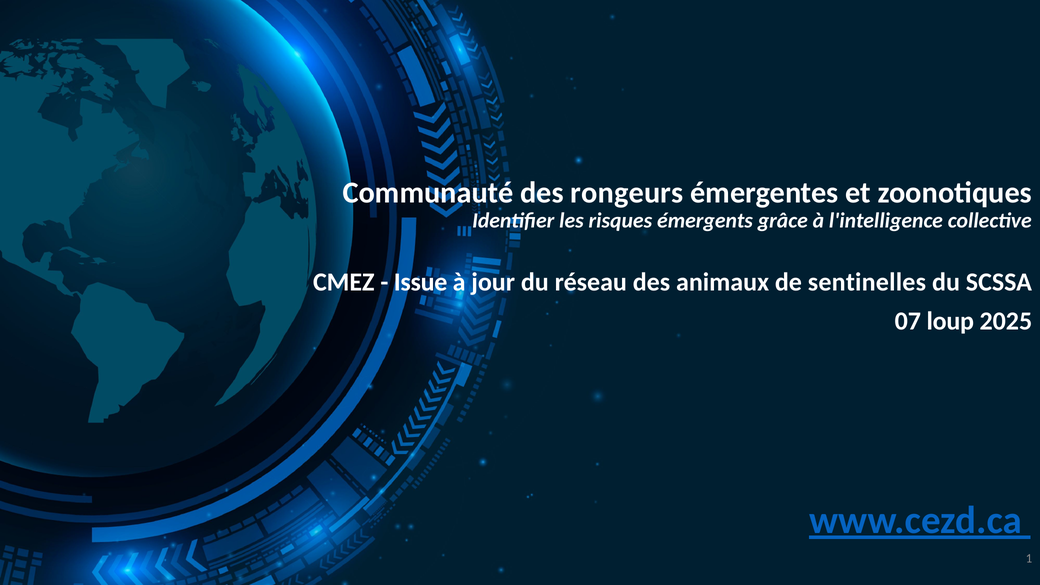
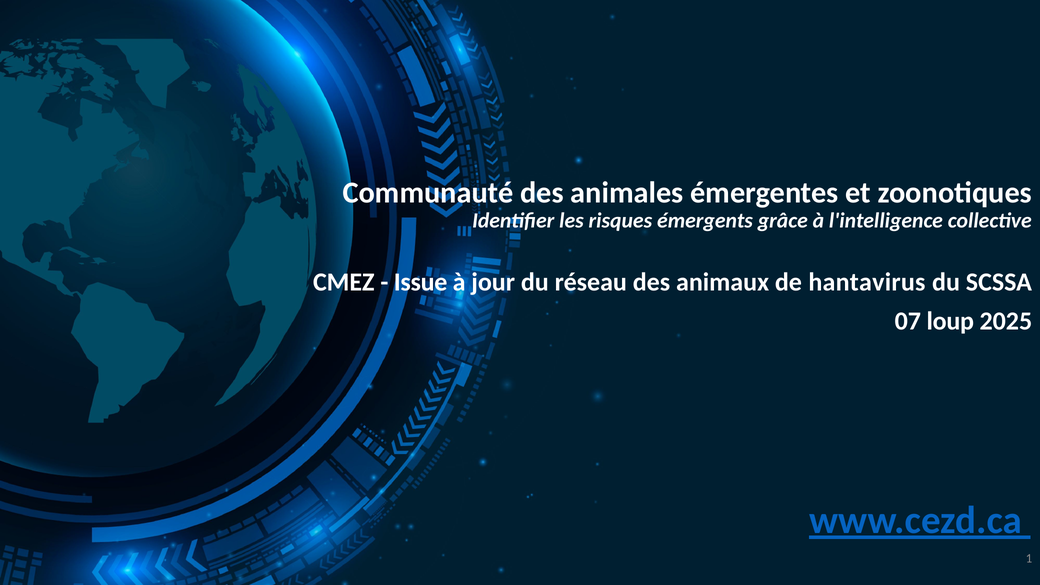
rongeurs: rongeurs -> animales (627, 193)
sentinelles: sentinelles -> hantavirus (867, 282)
